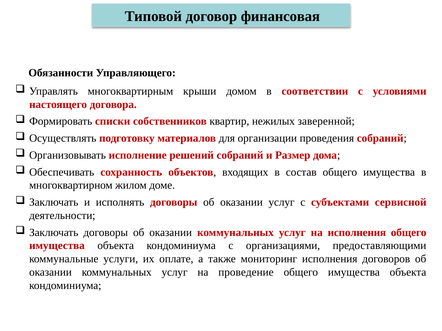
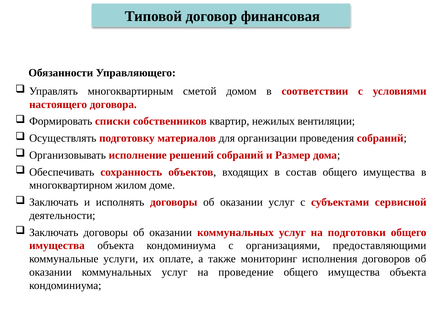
крыши: крыши -> сметой (200, 91)
заверенной: заверенной -> вентиляции (326, 121)
на исполнения: исполнения -> подготовки (357, 233)
